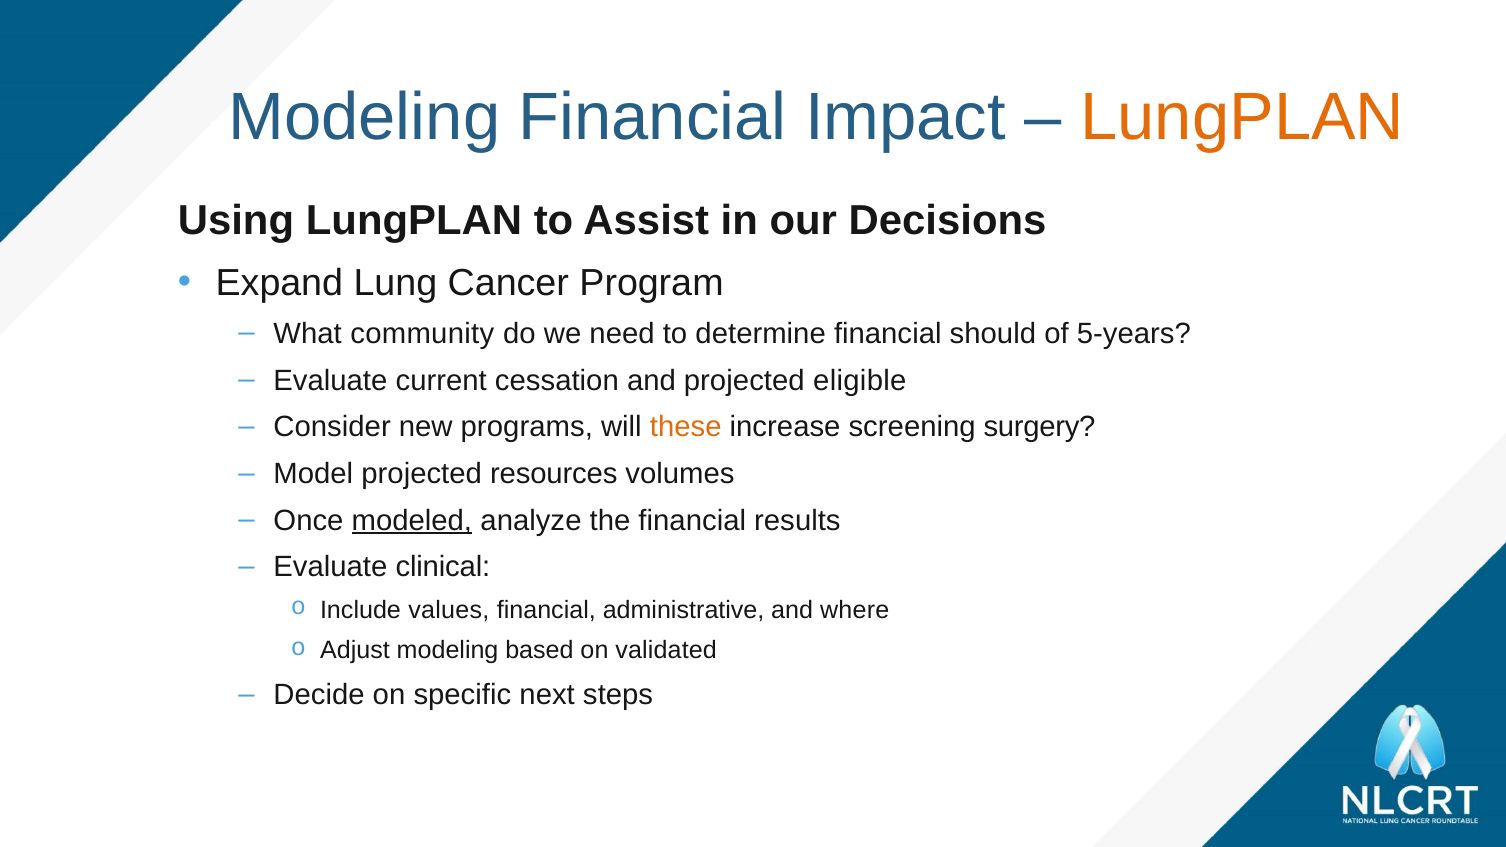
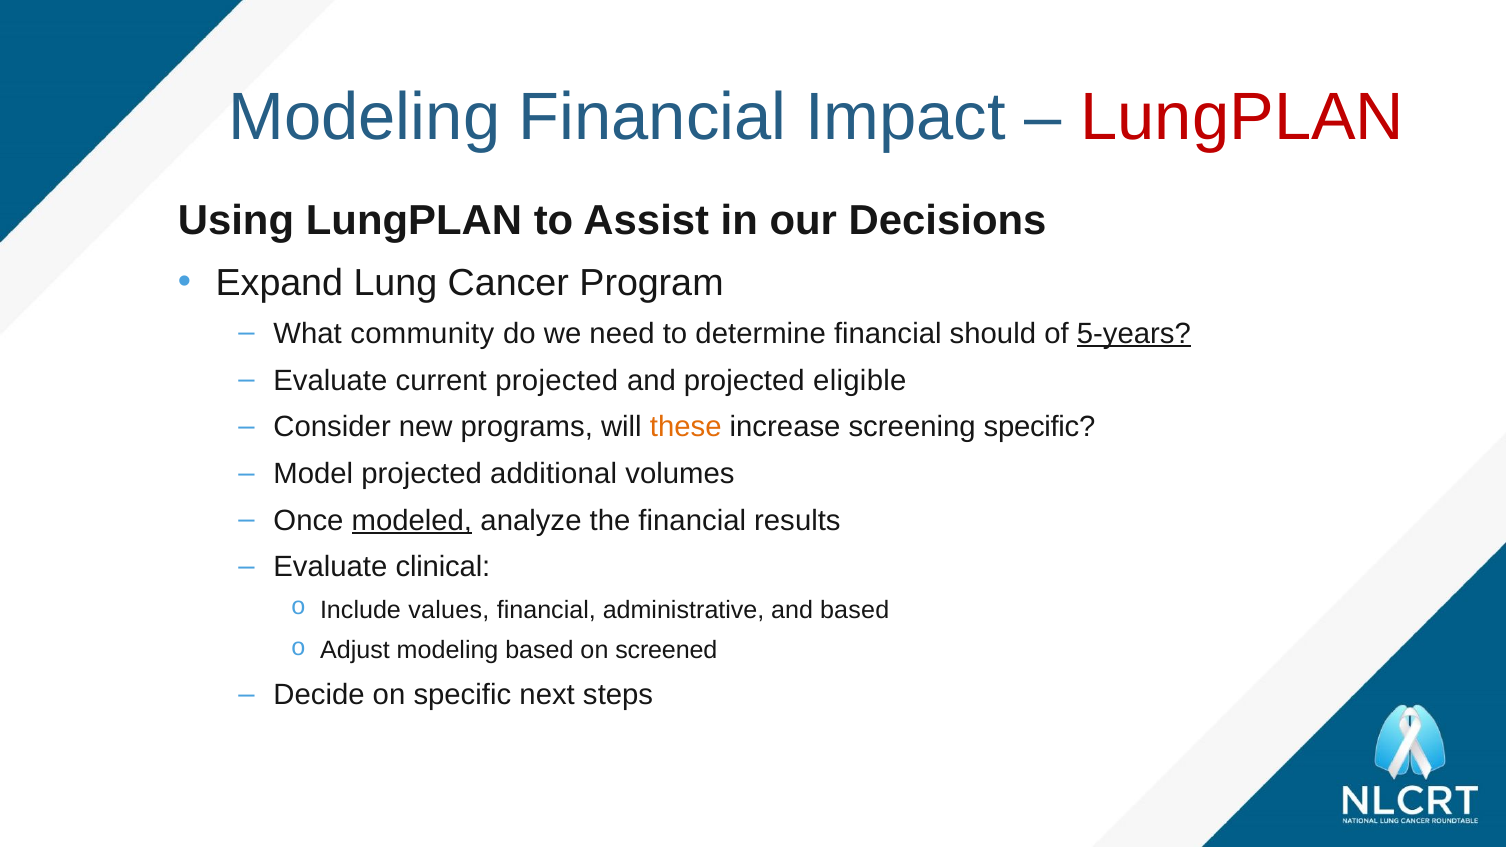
LungPLAN colour: orange -> red (1242, 117)
5-years underline: none -> present (1134, 334)
current cessation: cessation -> projected (557, 381)
screening surgery: surgery -> specific (1040, 427)
resources: resources -> additional (554, 474)
and where: where -> based (855, 610)
validated: validated -> screened (666, 651)
